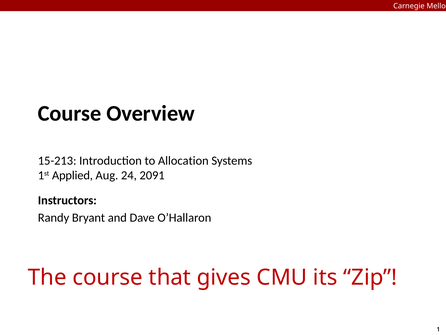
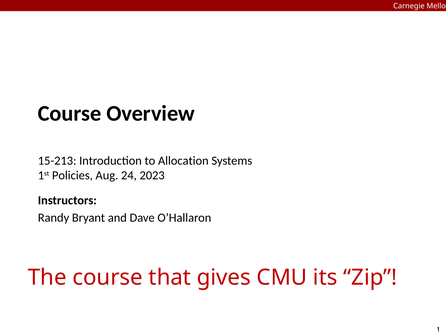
Applied: Applied -> Policies (72, 175)
2091: 2091 -> 2023 (152, 175)
